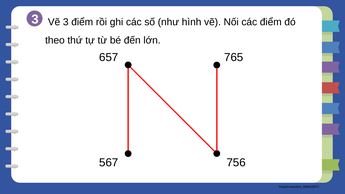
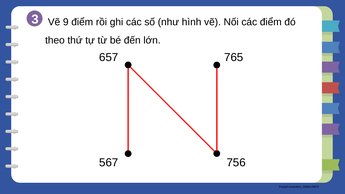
Vẽ 3: 3 -> 9 (66, 22)
